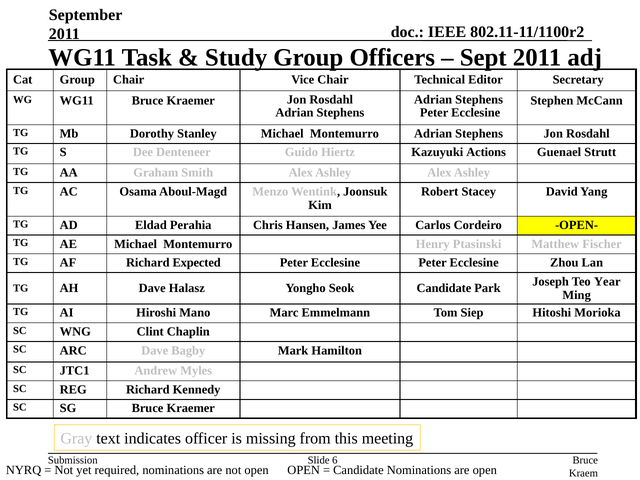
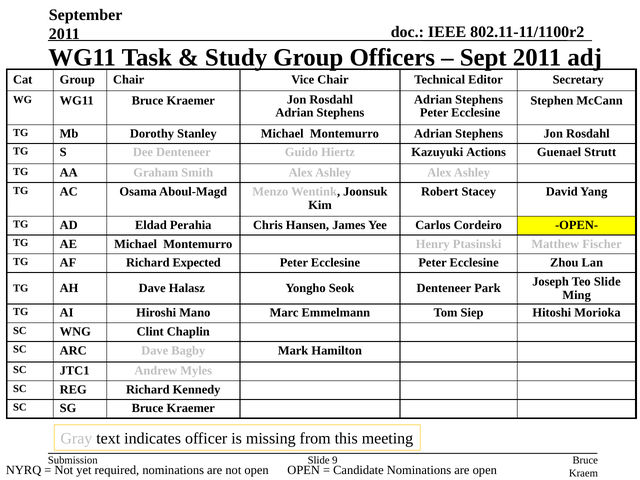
Teo Year: Year -> Slide (607, 281)
Seok Candidate: Candidate -> Denteneer (444, 288)
6: 6 -> 9 (335, 460)
